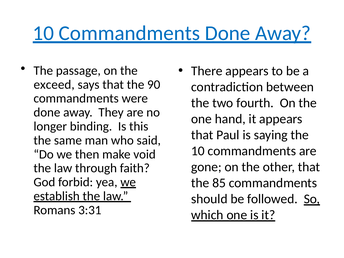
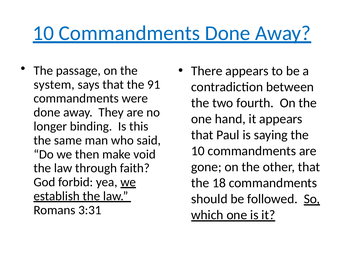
exceed: exceed -> system (54, 85)
90: 90 -> 91 (154, 85)
85: 85 -> 18 (219, 183)
